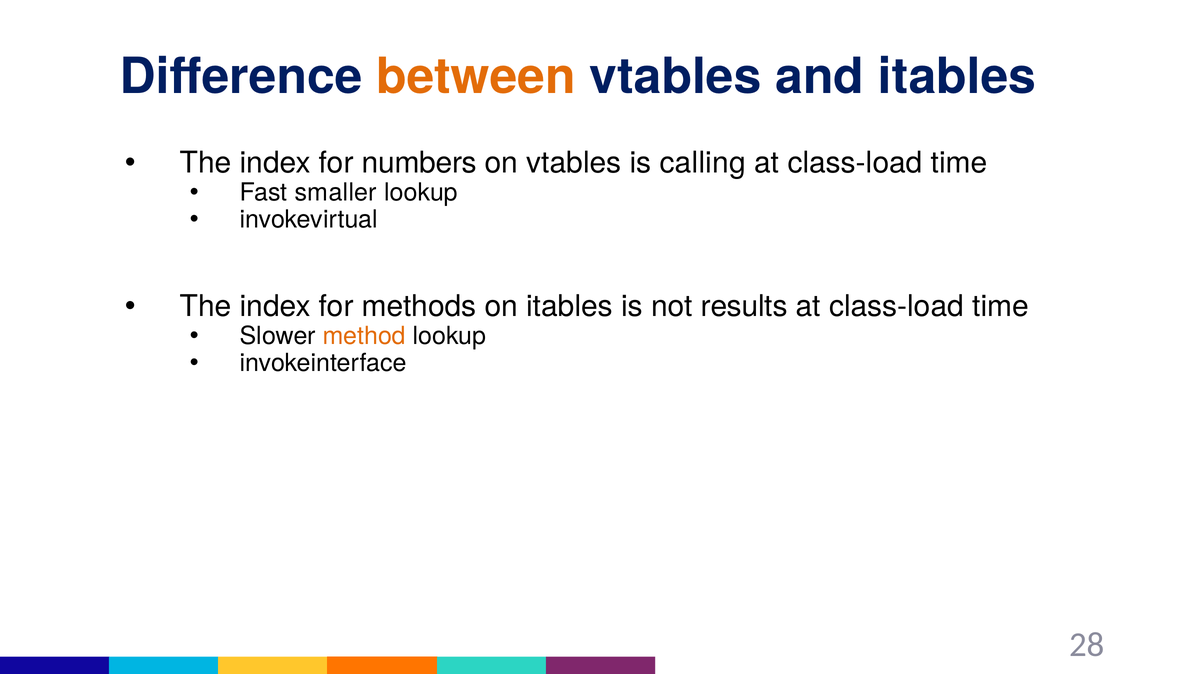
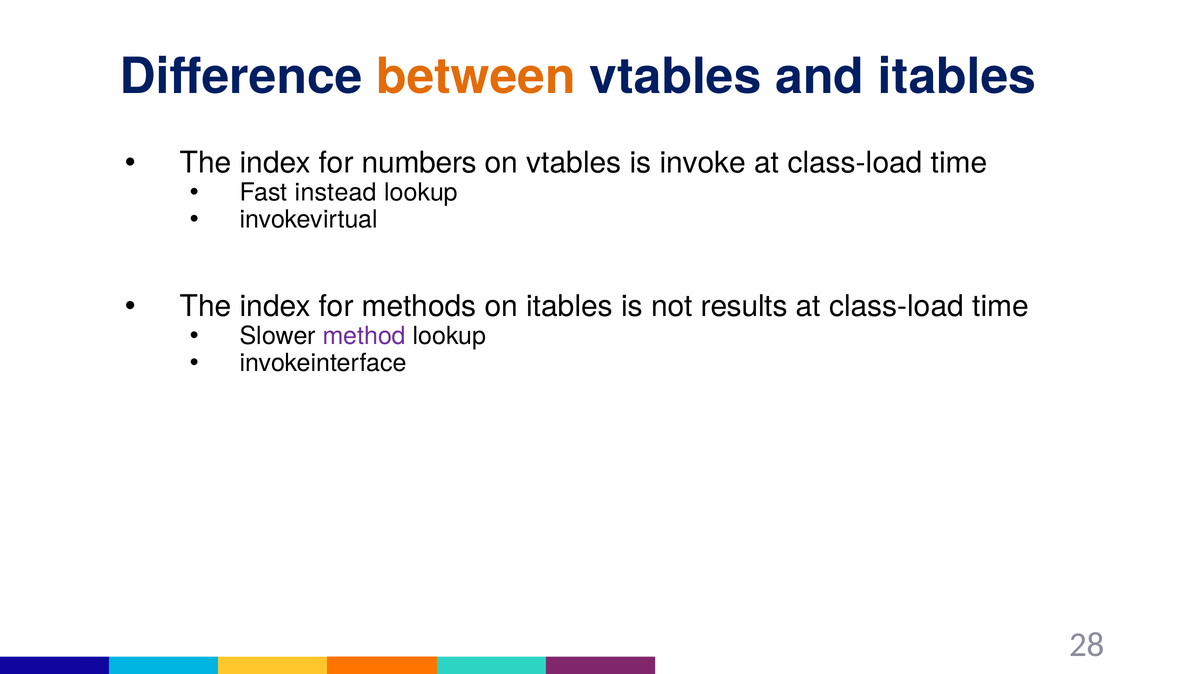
calling: calling -> invoke (703, 163)
smaller: smaller -> instead (336, 193)
method colour: orange -> purple (364, 336)
